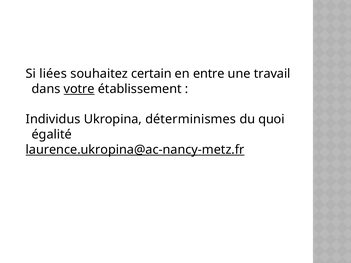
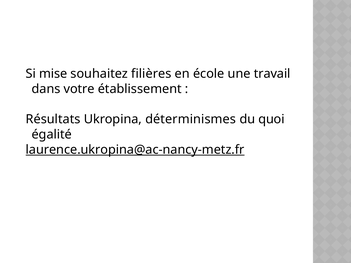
liées: liées -> mise (53, 74)
certain: certain -> filières (151, 74)
entre: entre -> école (209, 74)
votre underline: present -> none (79, 89)
Individus: Individus -> Résultats (53, 119)
